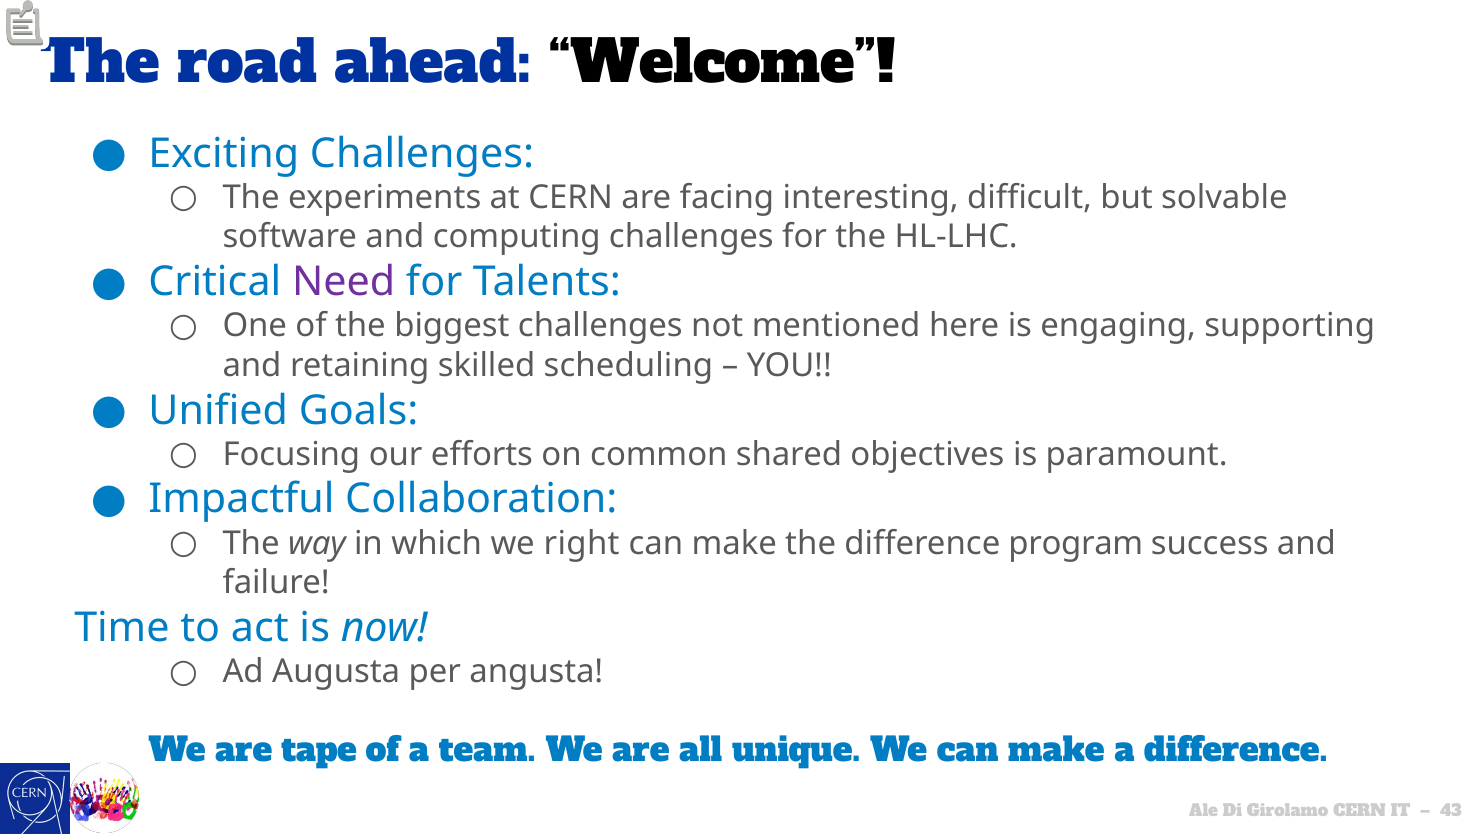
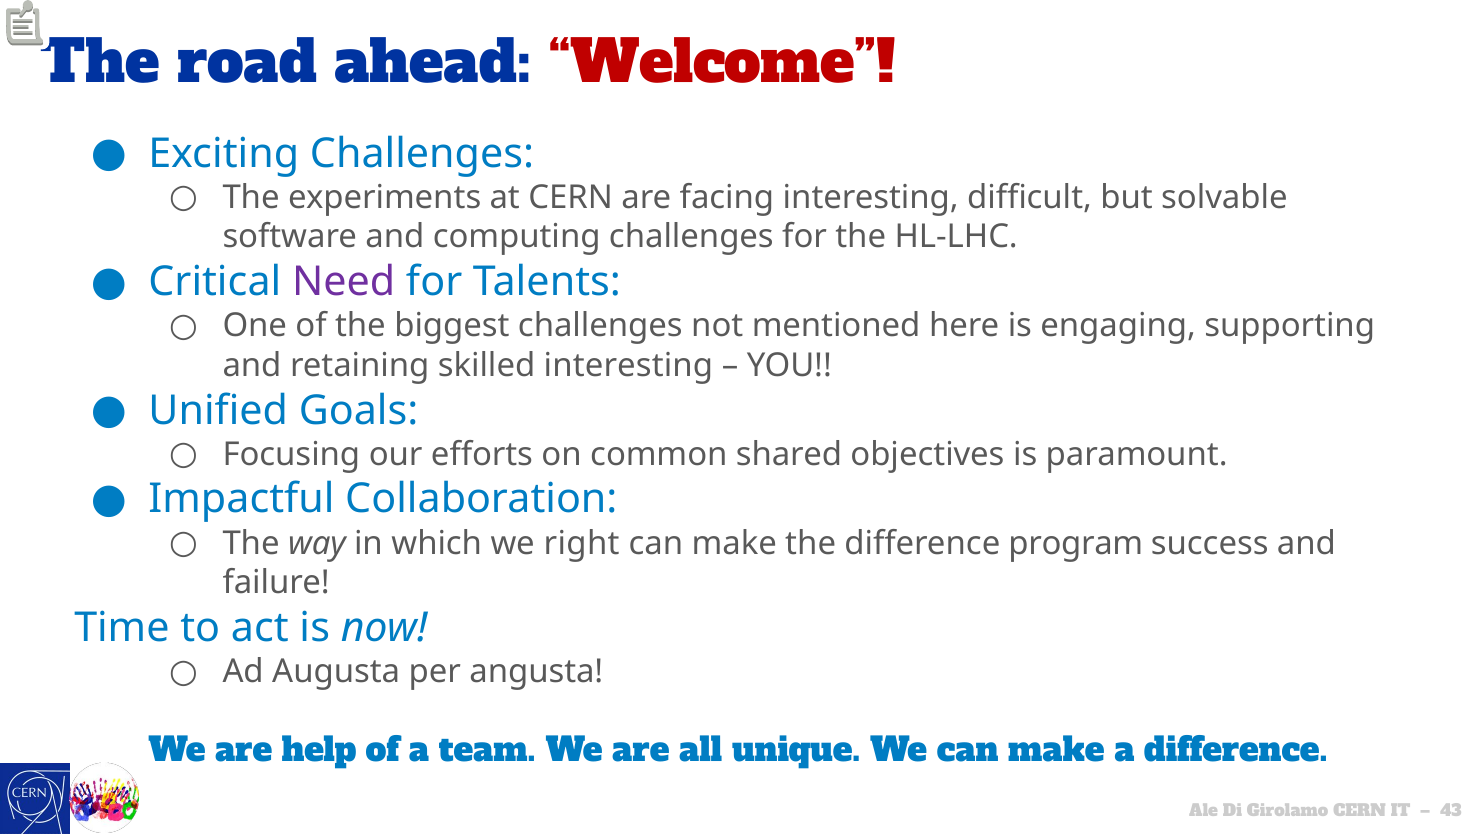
Welcome colour: black -> red (722, 64)
skilled scheduling: scheduling -> interesting (628, 365)
tape: tape -> help (319, 751)
